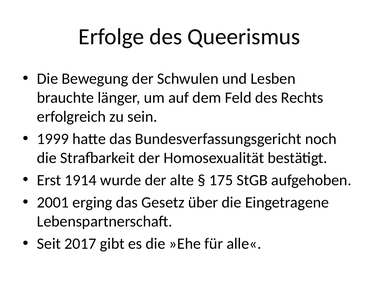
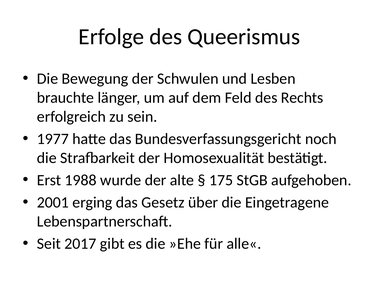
1999: 1999 -> 1977 (53, 139)
1914: 1914 -> 1988 (81, 180)
